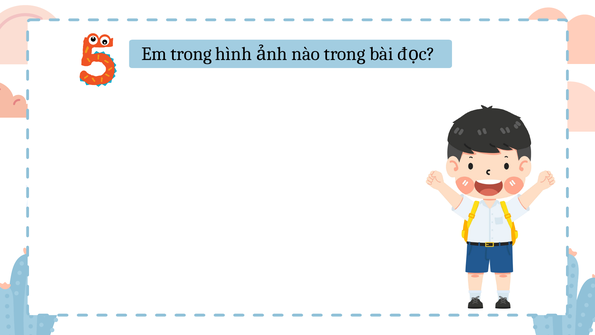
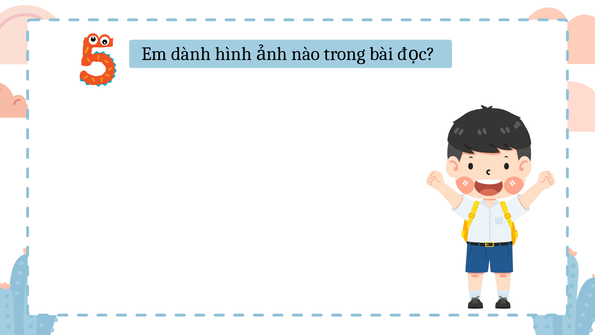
Em trong: trong -> dành (191, 54)
